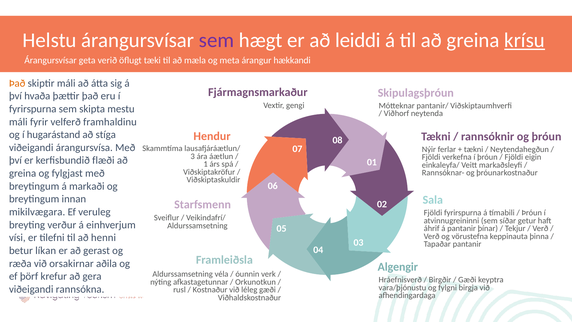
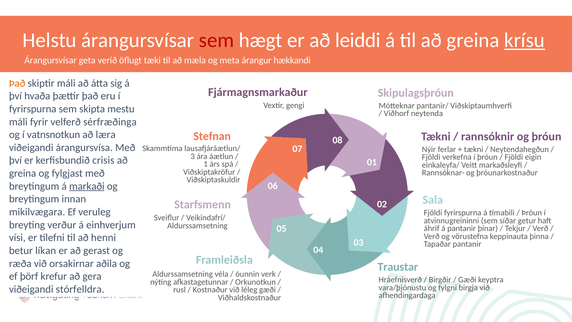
sem colour: purple -> red (217, 40)
framhaldinu: framhaldinu -> sérfræðinga (110, 122)
hugarástand: hugarástand -> vatnsnotkun (54, 135)
stíga: stíga -> læra (106, 135)
Hendur: Hendur -> Stefnan (212, 136)
flæði: flæði -> crisis (103, 160)
markaði underline: none -> present (87, 186)
Algengir: Algengir -> Traustar (398, 267)
rannsókna: rannsókna -> stórfelldra (80, 289)
